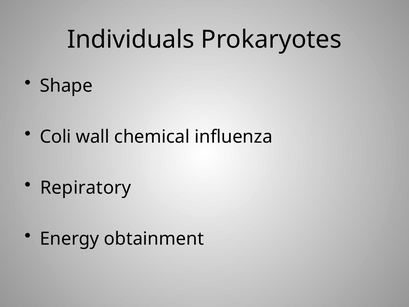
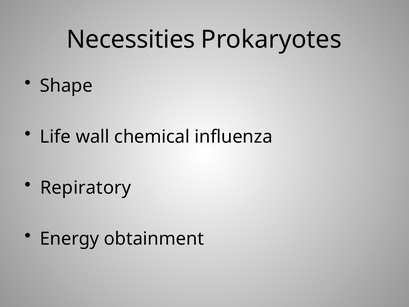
Individuals: Individuals -> Necessities (131, 40)
Coli: Coli -> Life (55, 137)
